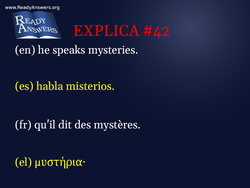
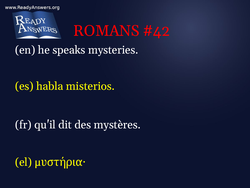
EXPLICA: EXPLICA -> ROMANS (106, 31)
